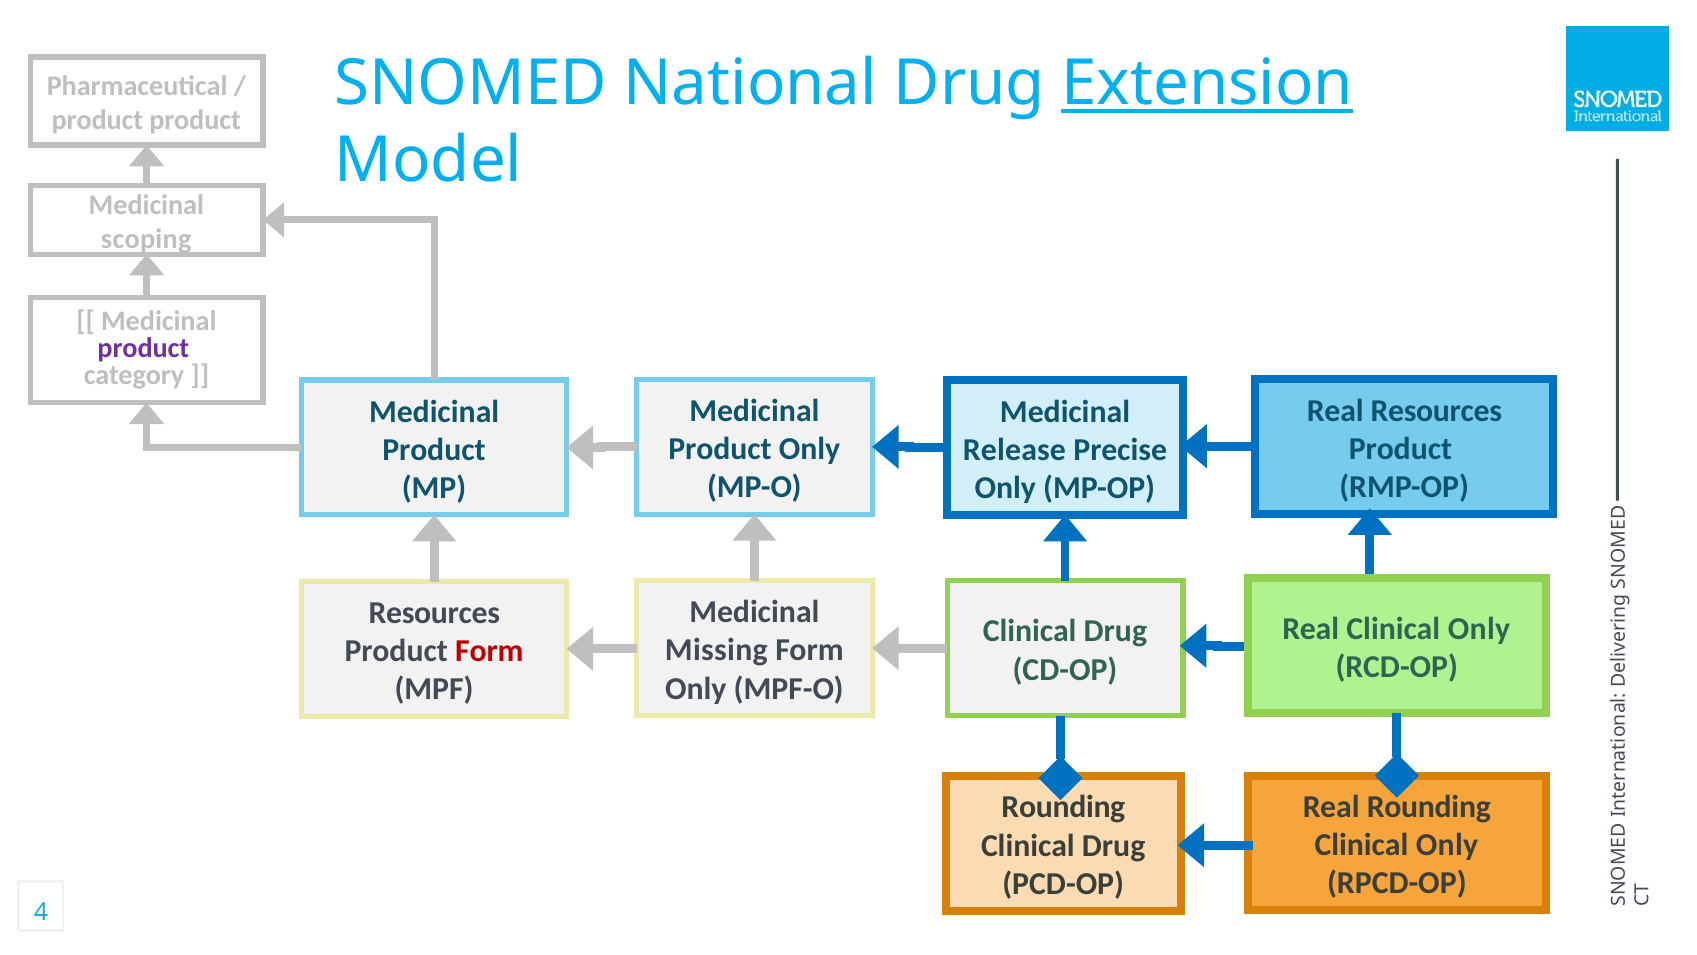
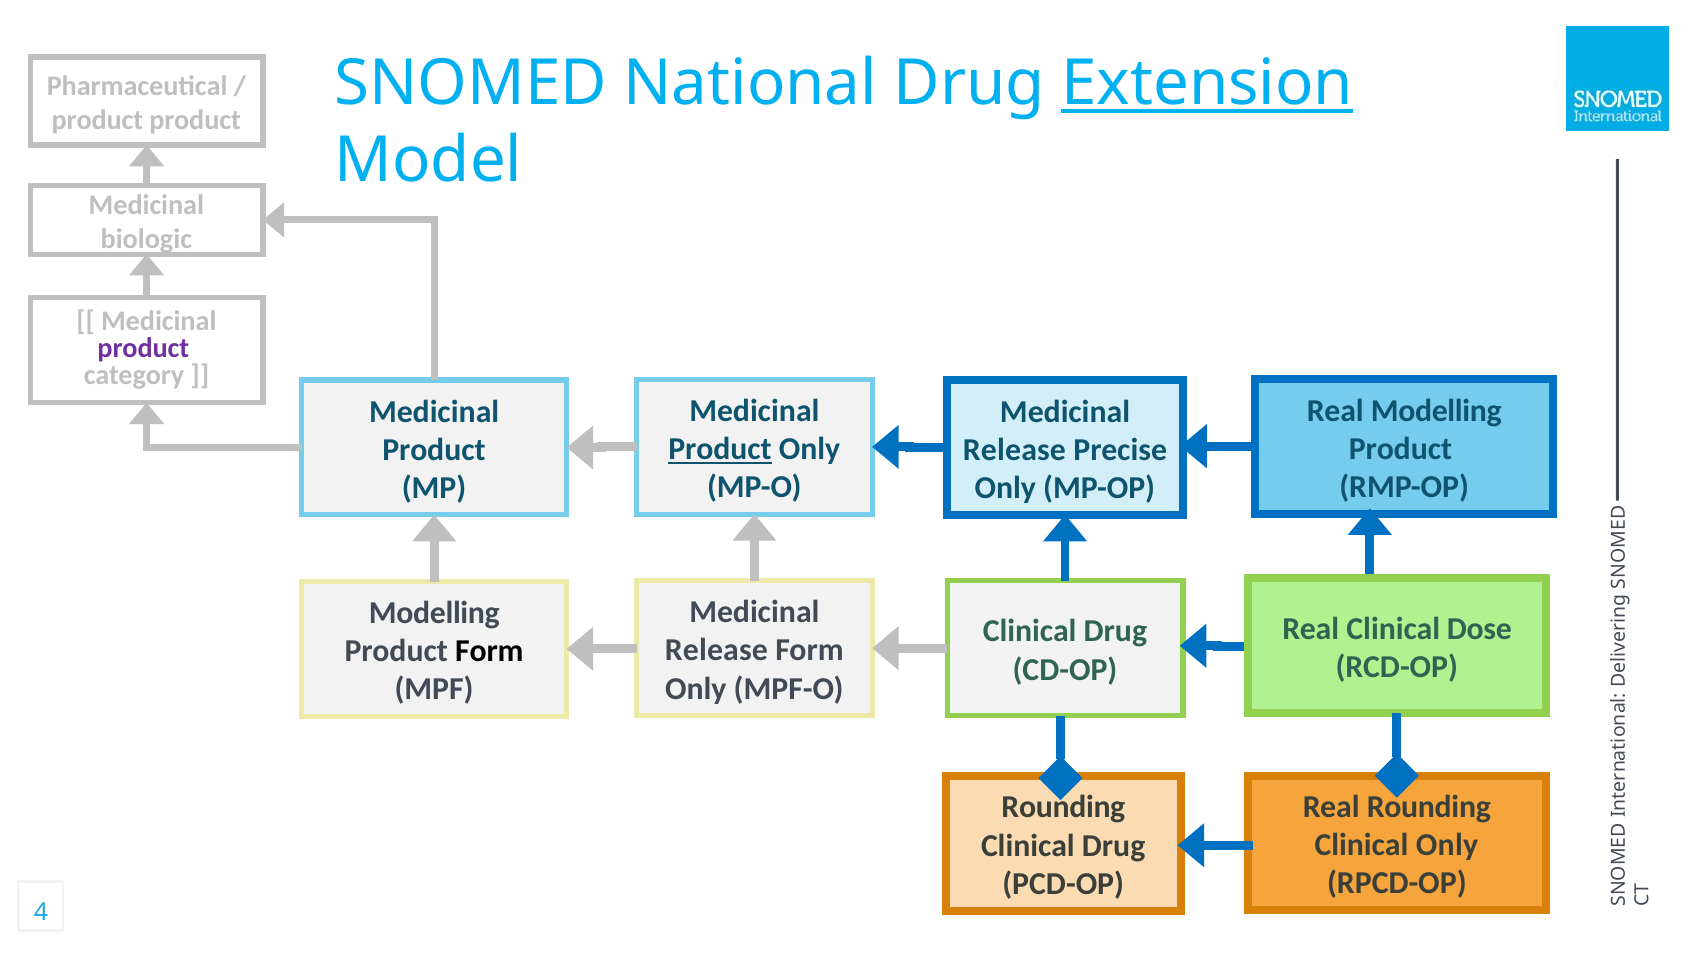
scoping: scoping -> biologic (146, 239)
Real Resources: Resources -> Modelling (1436, 411)
Product underline: none -> present (720, 449)
Resources: Resources -> Modelling (434, 613)
Real Clinical Only: Only -> Dose (1479, 629)
Missing: Missing -> Release (716, 650)
Form colour: red -> black (489, 651)
